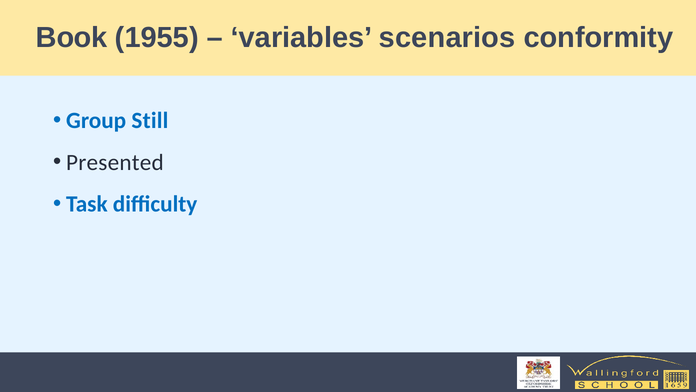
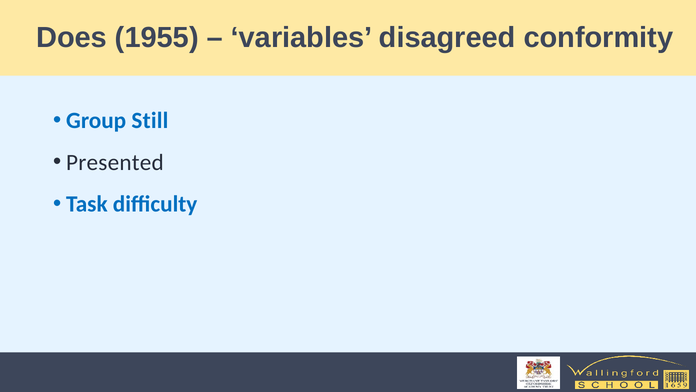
Book: Book -> Does (72, 38)
scenarios: scenarios -> disagreed (447, 38)
